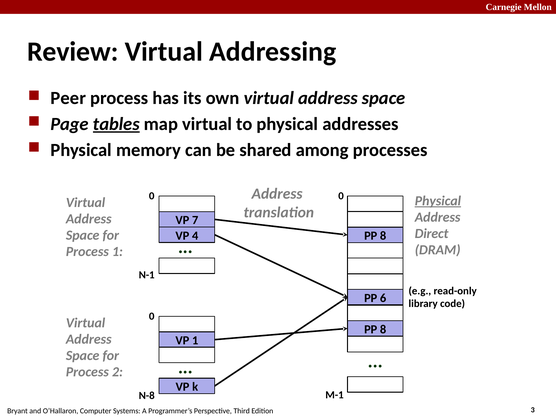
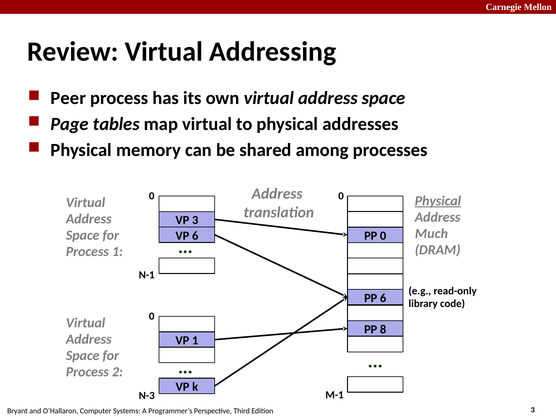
tables underline: present -> none (116, 124)
VP 7: 7 -> 3 (195, 220)
Direct: Direct -> Much (431, 234)
VP 4: 4 -> 6 (195, 236)
8: 8 -> 0 (383, 236)
N-8: N-8 -> N-3 (147, 395)
